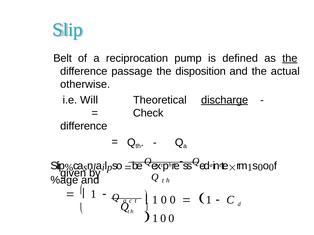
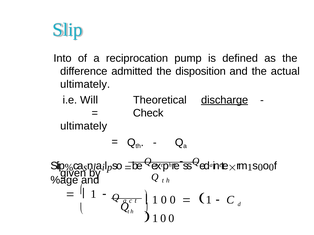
Belt: Belt -> Into (63, 58)
the underline: present -> none (290, 58)
passage: passage -> admitted (132, 71)
otherwise: otherwise -> ultimately (85, 84)
difference: difference -> ultimately (84, 126)
